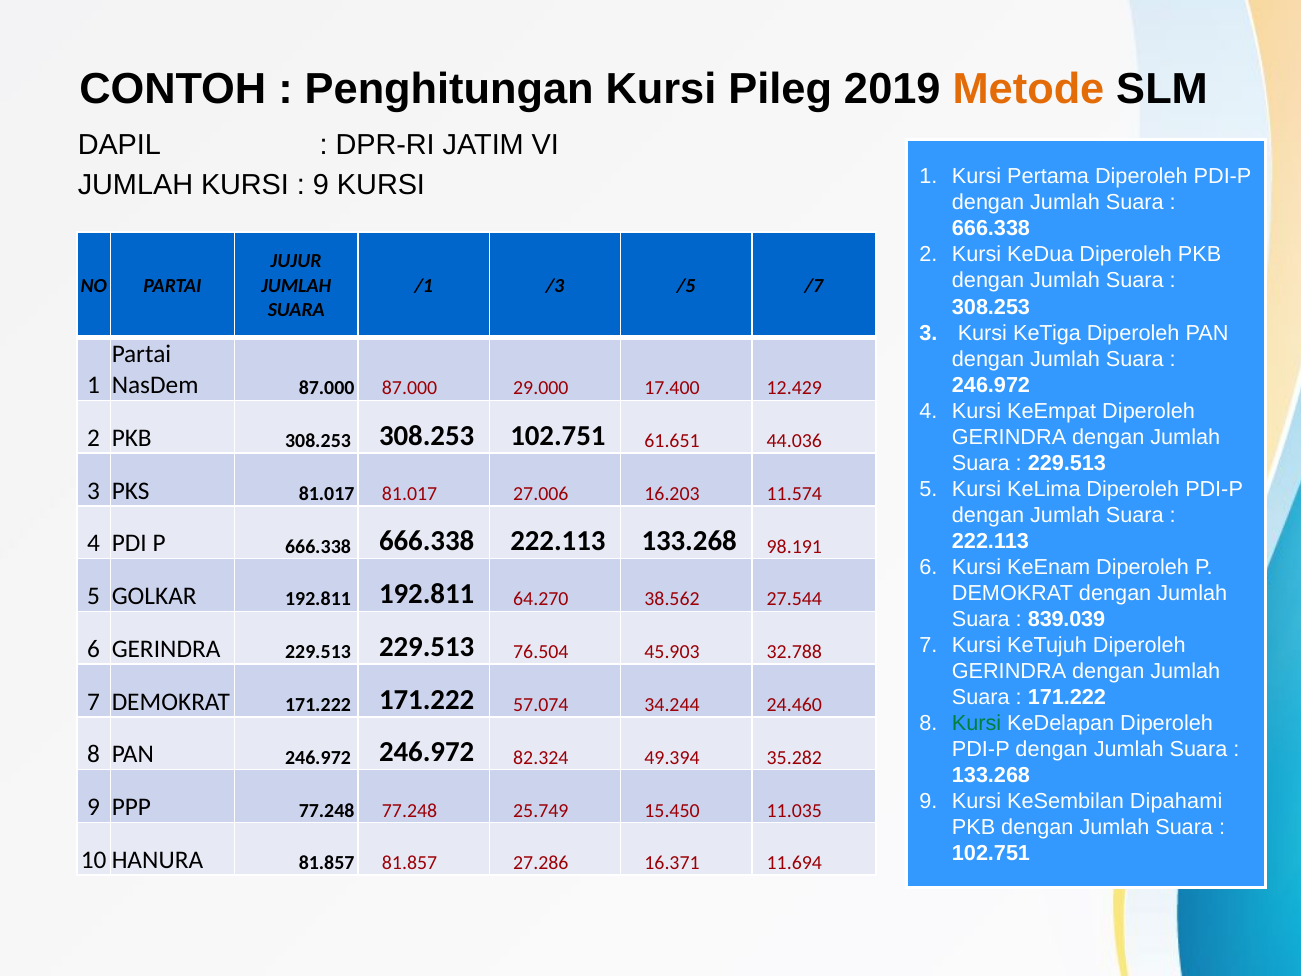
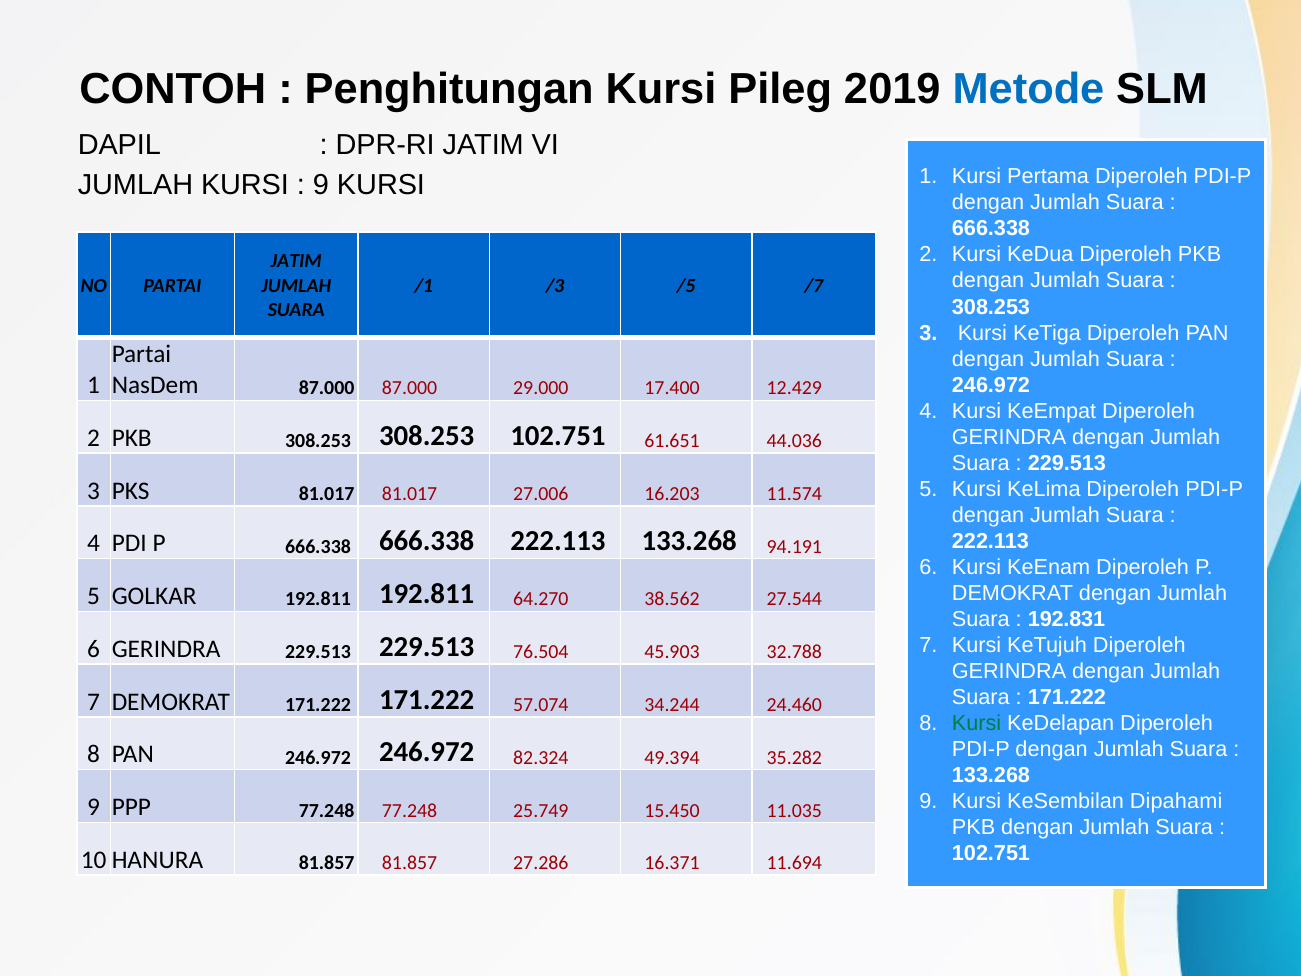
Metode colour: orange -> blue (1028, 89)
JUJUR: JUJUR -> JATIM (296, 261)
98.191: 98.191 -> 94.191 (794, 546)
839.039: 839.039 -> 192.831 (1066, 619)
